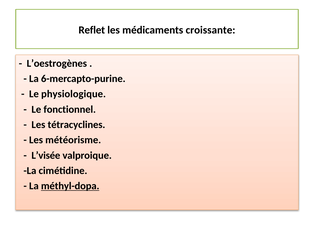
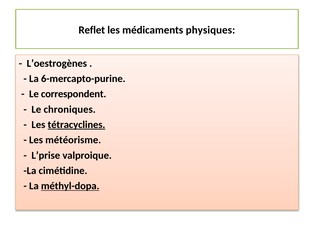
croissante: croissante -> physiques (210, 30)
physiologique: physiologique -> correspondent (74, 94)
fonctionnel: fonctionnel -> chroniques (70, 110)
tétracyclines underline: none -> present (76, 125)
L’visée: L’visée -> L’prise (46, 156)
